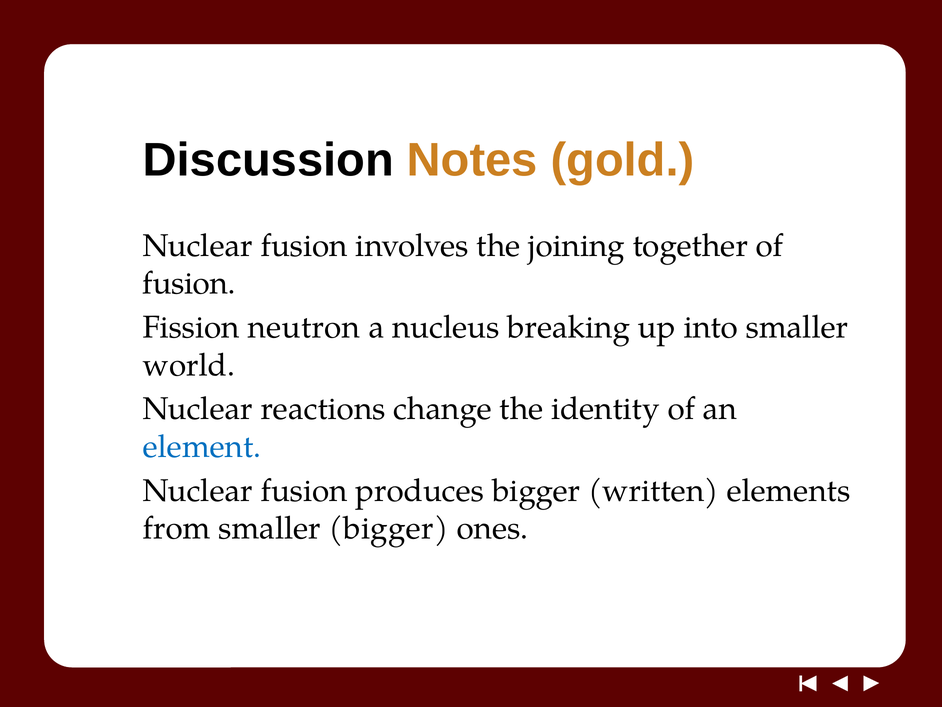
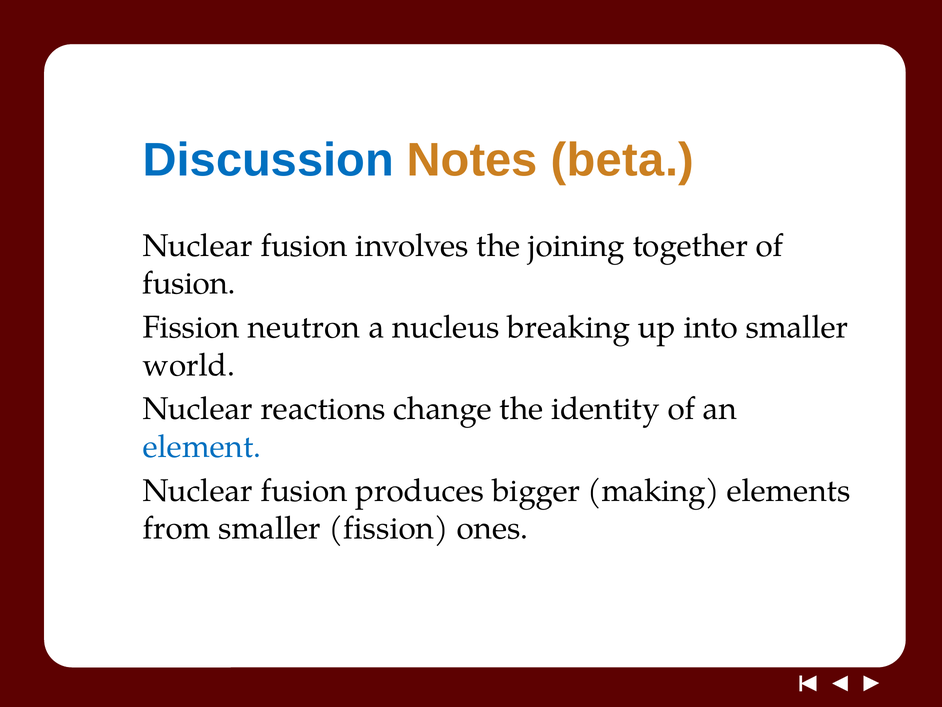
Discussion colour: black -> blue (268, 160)
gold: gold -> beta (622, 160)
written: written -> making (654, 490)
smaller bigger: bigger -> fission (389, 528)
